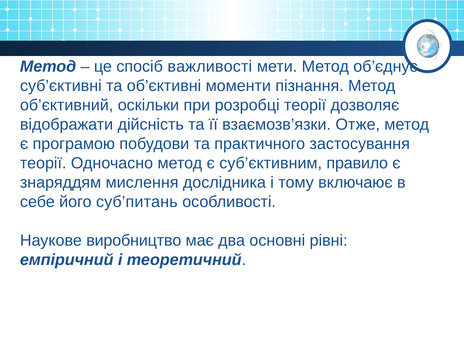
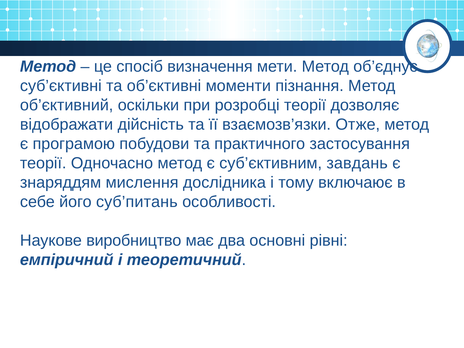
важливості: важливості -> визначення (210, 66)
правило: правило -> завдань (357, 163)
